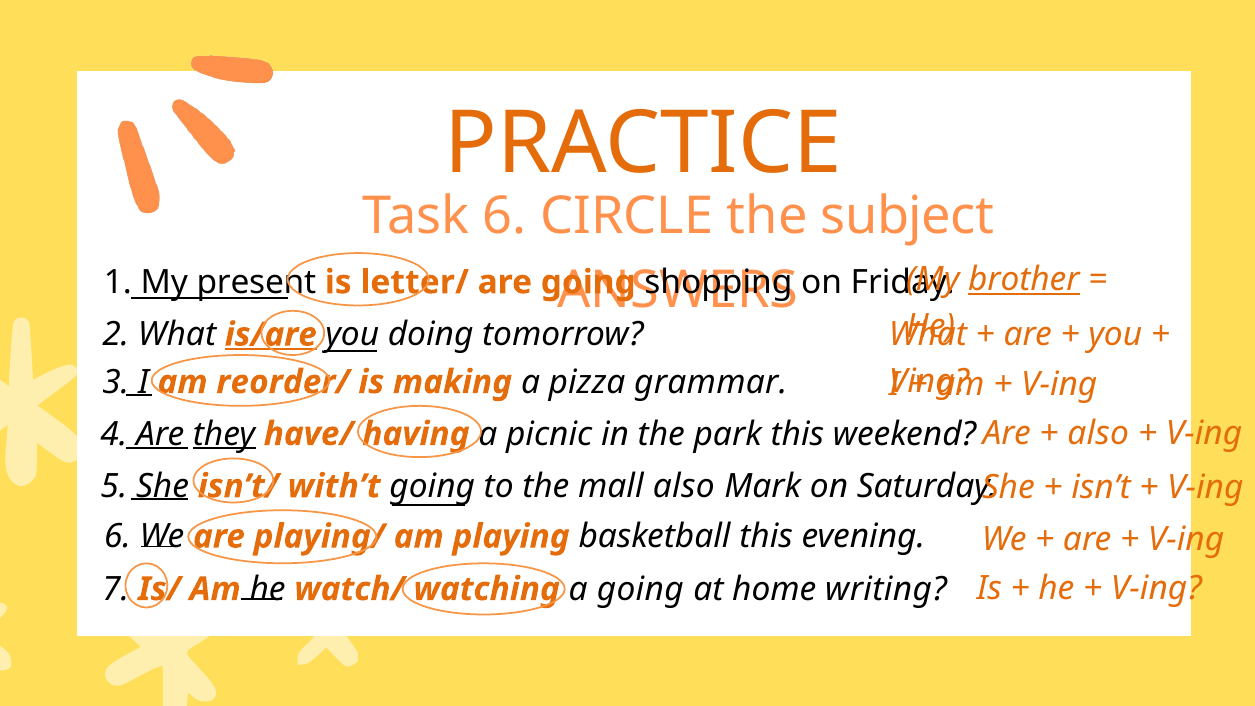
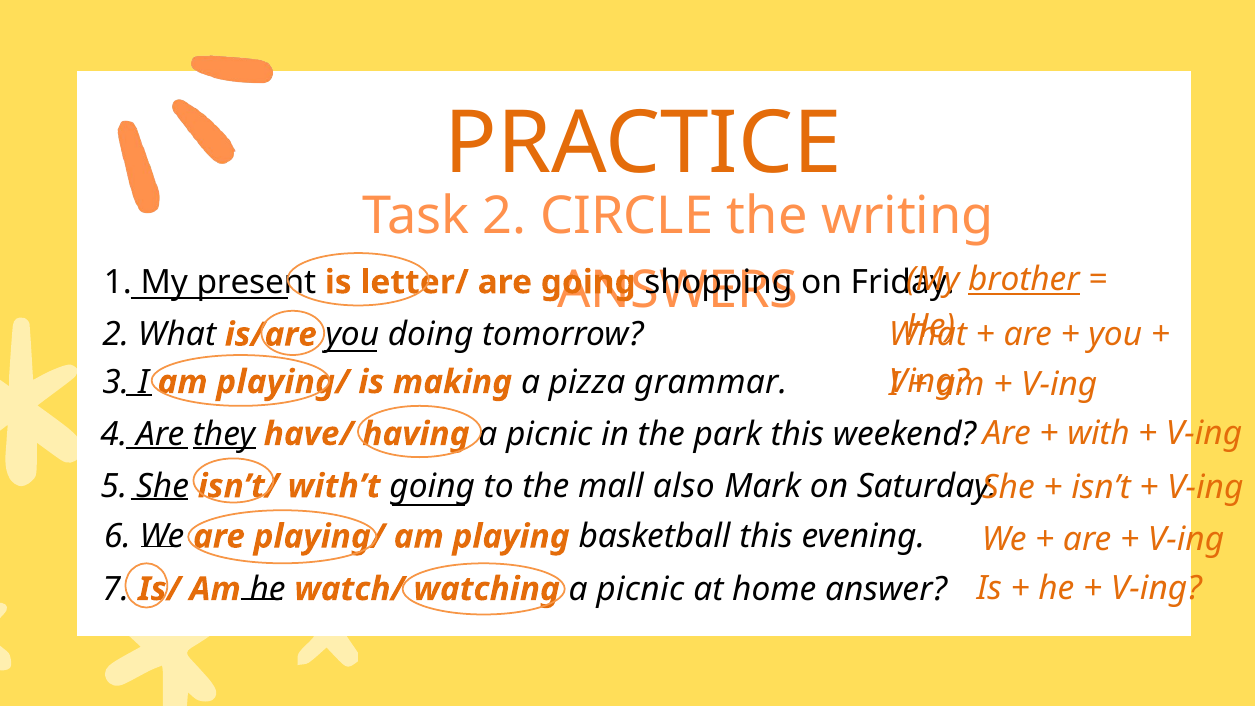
Task 6: 6 -> 2 (505, 216)
subject: subject -> writing (907, 216)
is/are underline: present -> none (271, 335)
am reorder/: reorder/ -> playing/ (283, 382)
also: also -> with (1098, 433)
watching a going: going -> picnic (640, 589)
writing: writing -> answer (886, 589)
